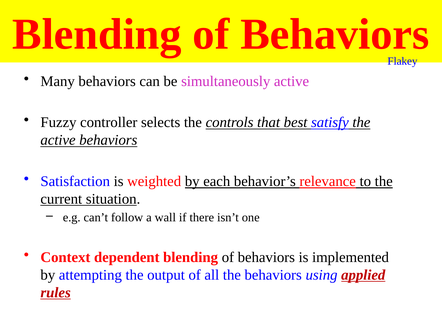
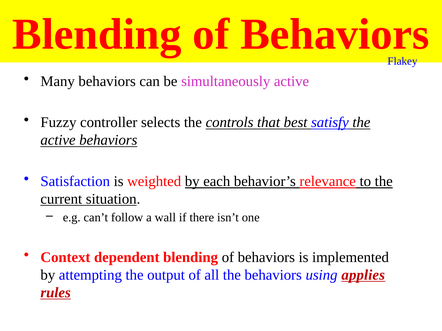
applied: applied -> applies (363, 275)
